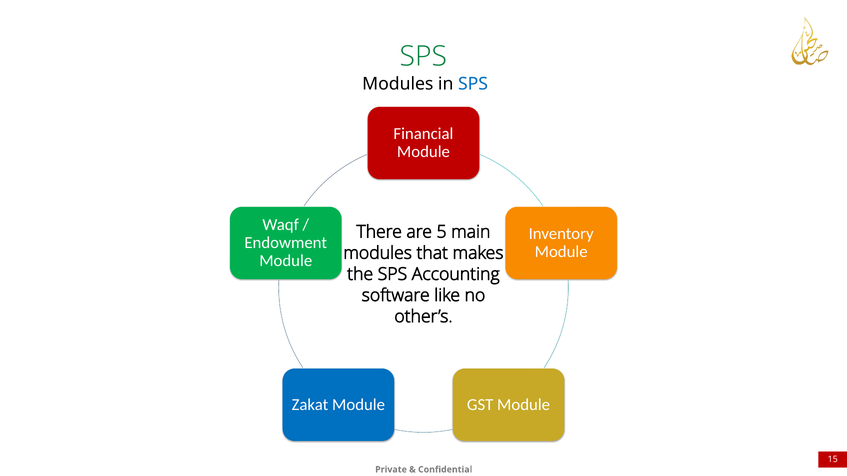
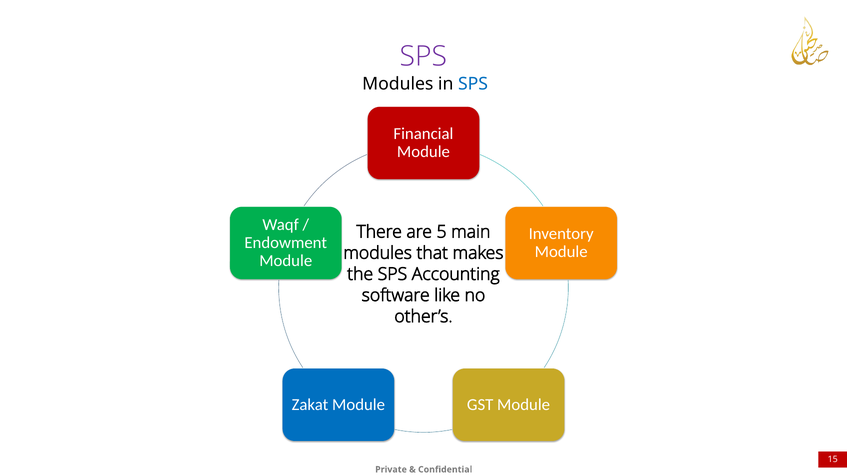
SPS colour: green -> purple (424, 56)
